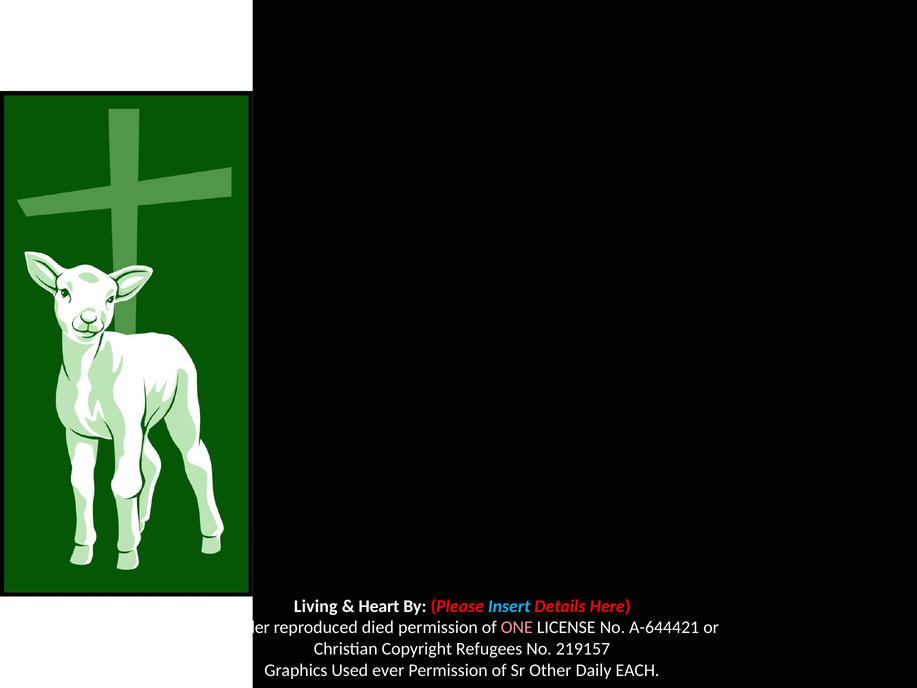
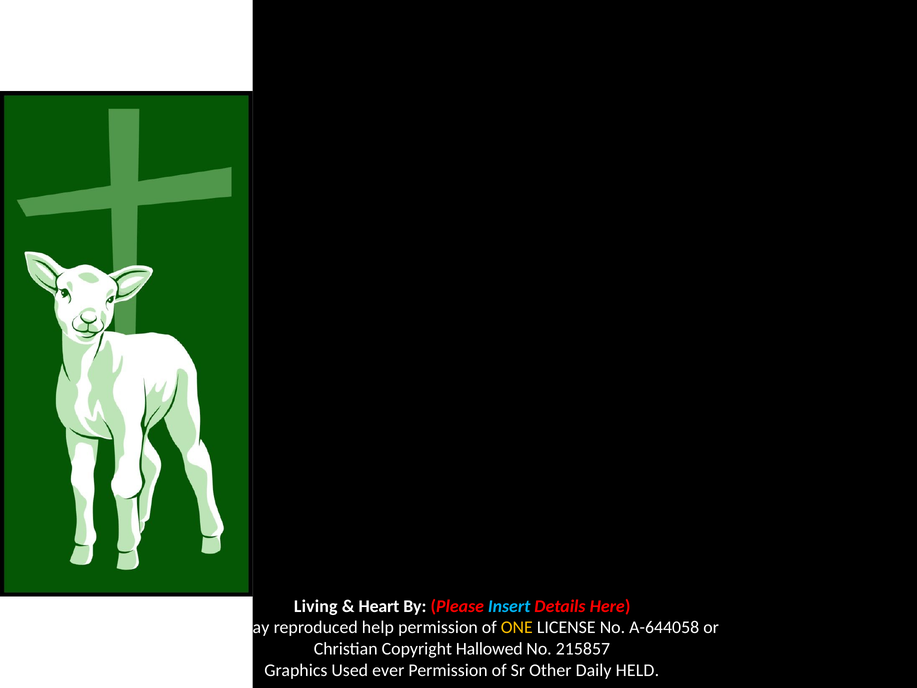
under: under -> today (248, 627)
died: died -> help (378, 627)
ONE colour: pink -> yellow (517, 627)
A-644421: A-644421 -> A-644058 (664, 627)
Refugees: Refugees -> Hallowed (489, 649)
219157: 219157 -> 215857 (583, 649)
EACH: EACH -> HELD (637, 670)
